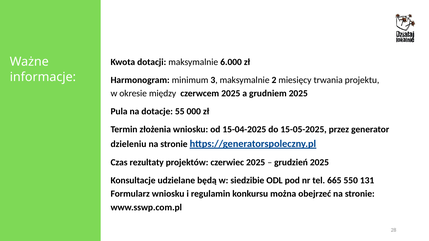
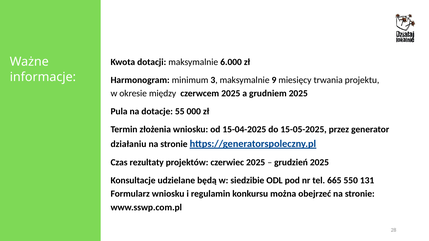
2: 2 -> 9 (274, 80)
dzieleniu: dzieleniu -> działaniu (128, 144)
